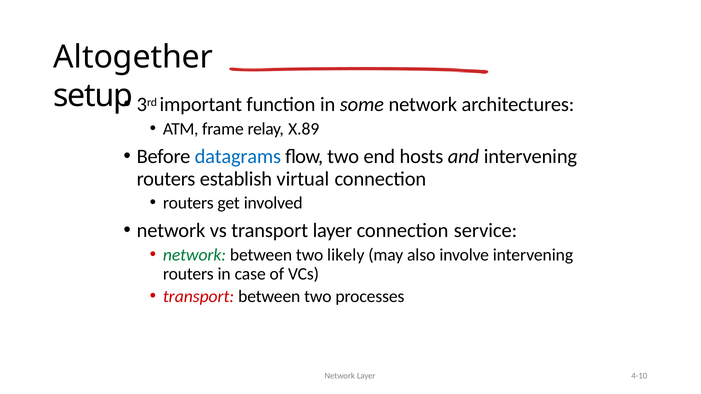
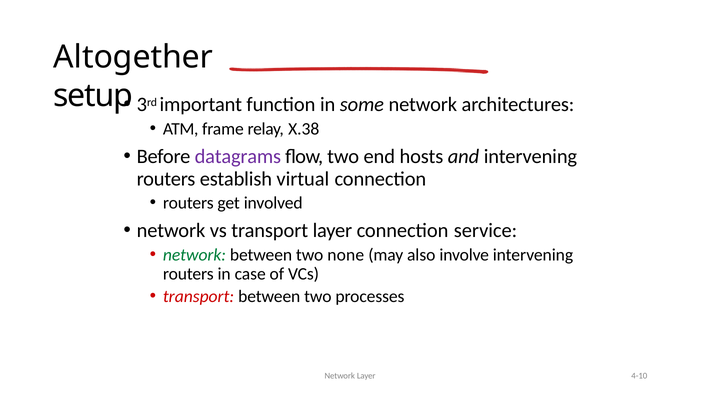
X.89: X.89 -> X.38 (304, 129)
datagrams colour: blue -> purple (238, 157)
likely: likely -> none (346, 255)
